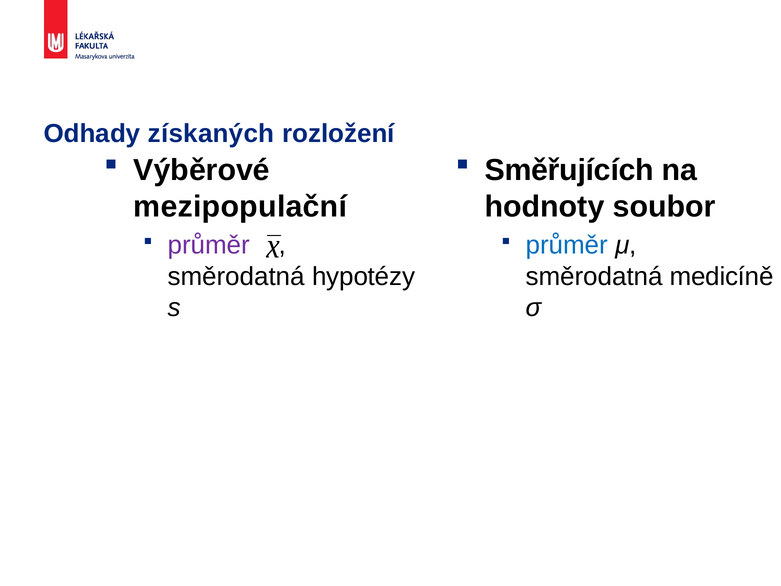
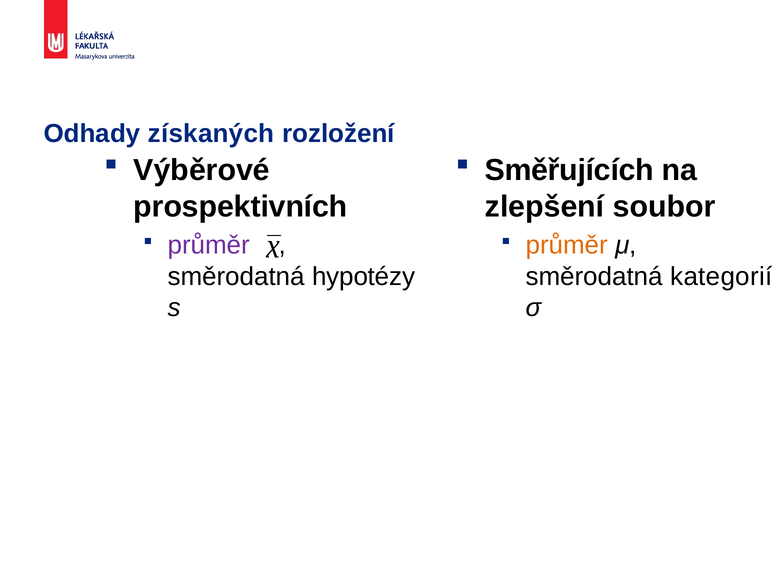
mezipopulační: mezipopulační -> prospektivních (240, 207)
hodnoty: hodnoty -> zlepšení (545, 207)
průměr colour: blue -> orange (567, 245)
medicíně: medicíně -> kategorií (721, 277)
